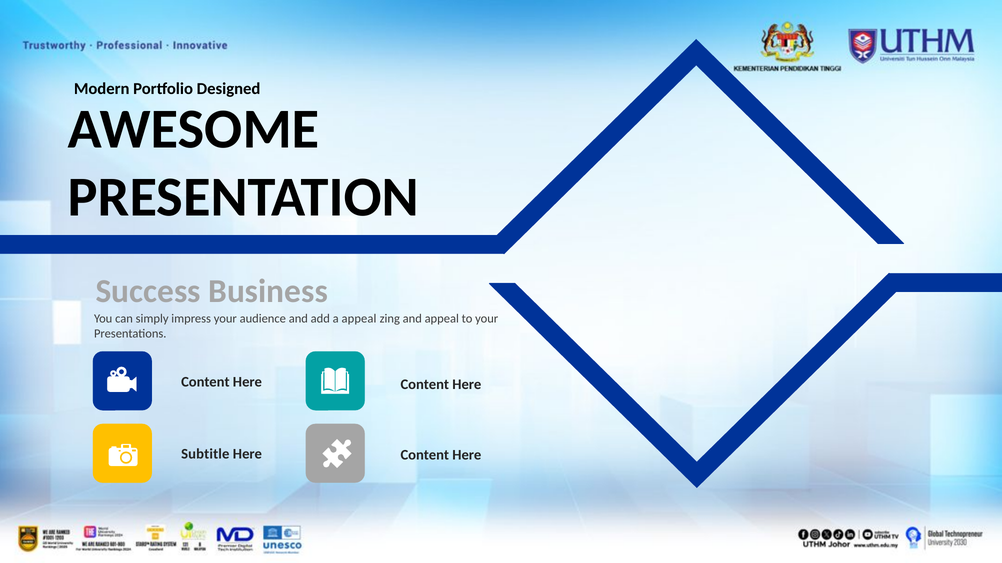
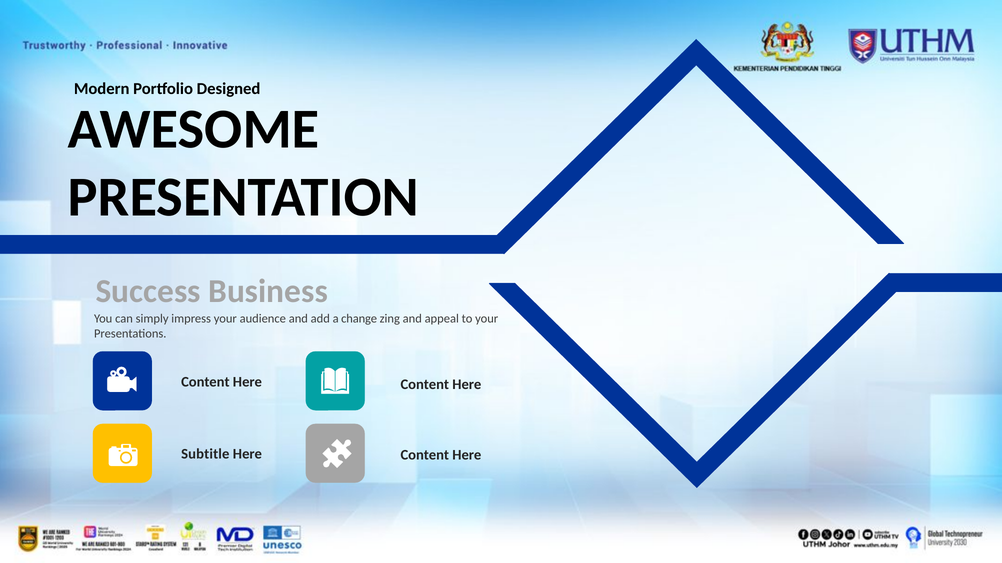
a appeal: appeal -> change (359, 319)
